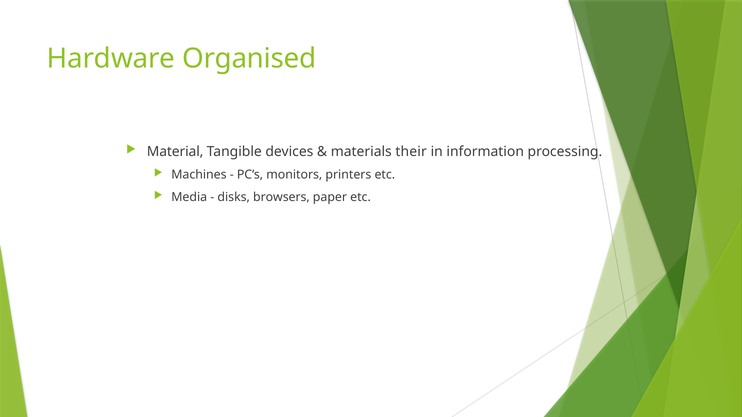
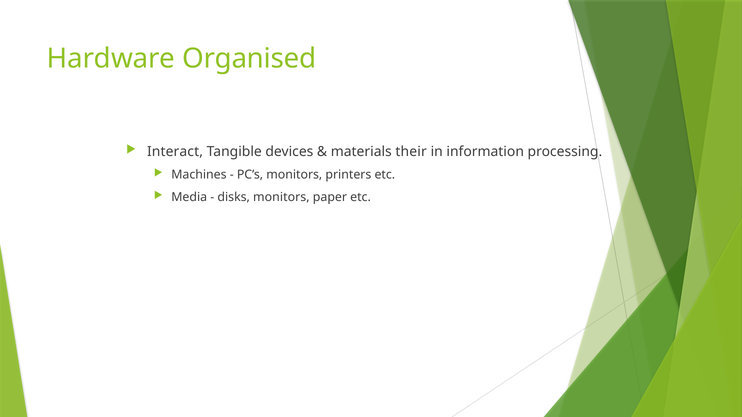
Material: Material -> Interact (175, 152)
disks browsers: browsers -> monitors (281, 198)
